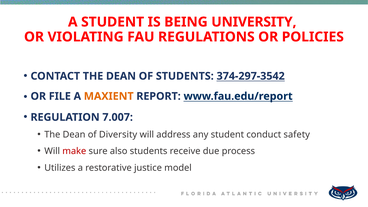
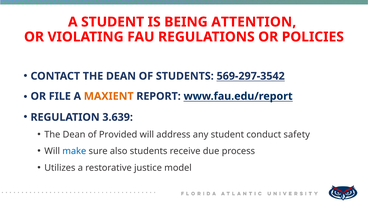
UNIVERSITY: UNIVERSITY -> ATTENTION (254, 22)
374-297-3542: 374-297-3542 -> 569-297-3542 (251, 76)
7.007: 7.007 -> 3.639 (118, 117)
Diversity: Diversity -> Provided (118, 135)
make colour: red -> blue (74, 151)
